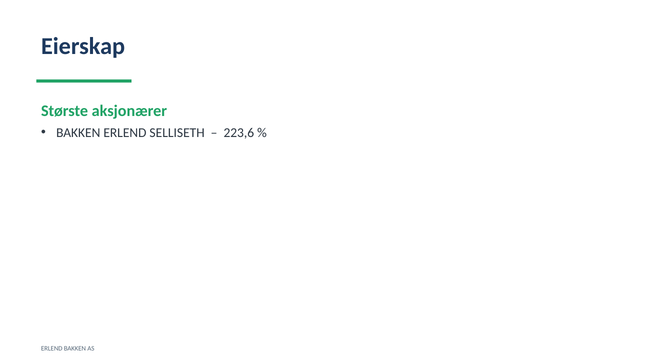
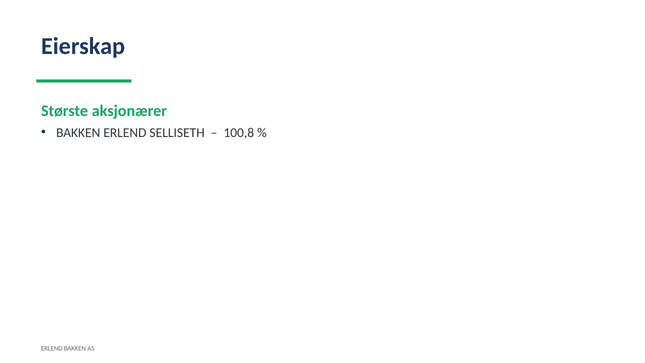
223,6: 223,6 -> 100,8 (239, 133)
